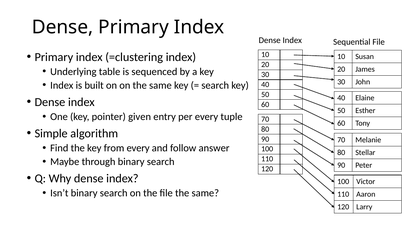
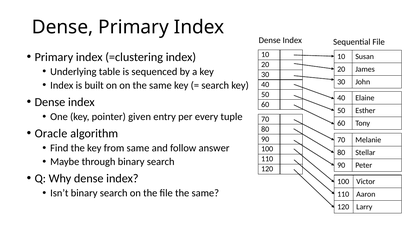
Simple: Simple -> Oracle (51, 133)
from every: every -> same (138, 148)
